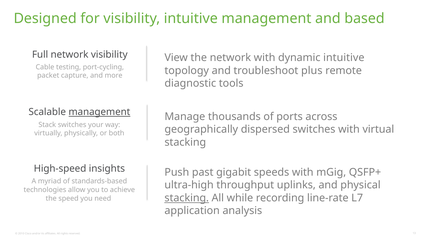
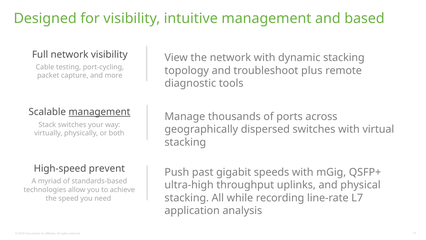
dynamic intuitive: intuitive -> stacking (344, 58)
insights: insights -> prevent (107, 168)
stacking underline: present -> none (187, 198)
